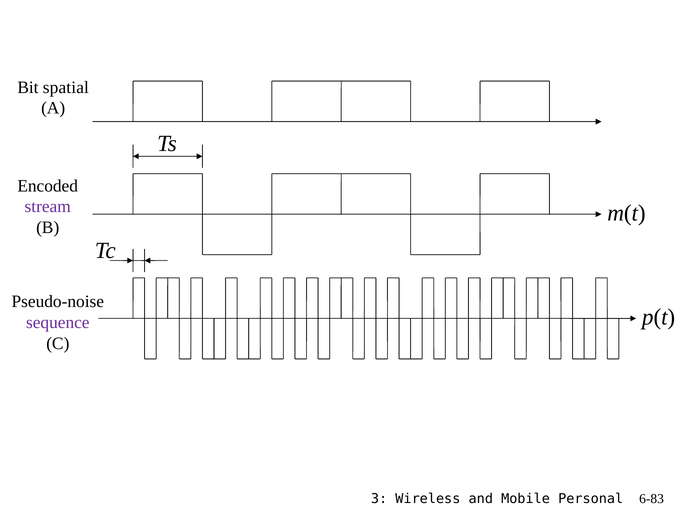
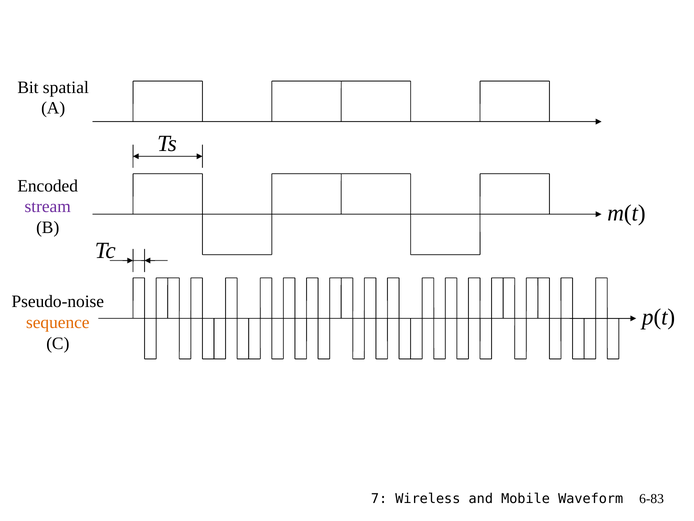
sequence colour: purple -> orange (58, 322)
3: 3 -> 7 (379, 498)
Personal: Personal -> Waveform (591, 498)
